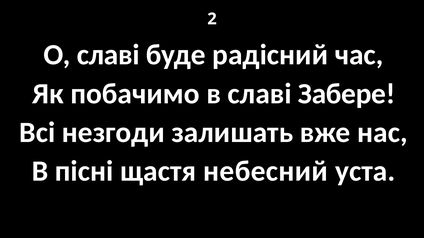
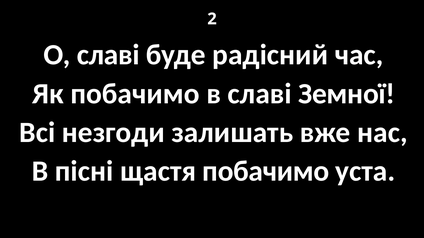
Забере: Забере -> Земної (347, 94)
щастя небесний: небесний -> побачимо (266, 172)
